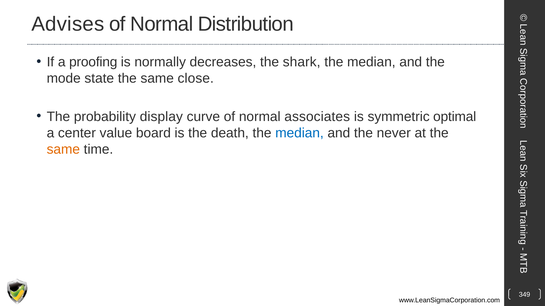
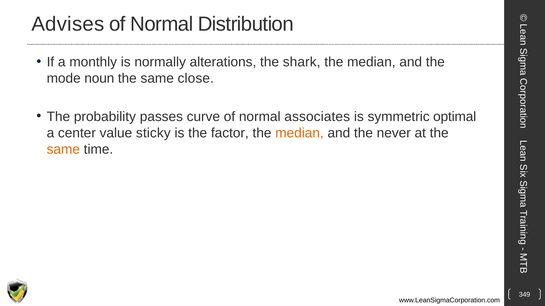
proofing: proofing -> monthly (93, 62)
decreases: decreases -> alterations (223, 62)
state: state -> noun (99, 79)
display: display -> passes (161, 117)
board: board -> sticky (153, 133)
death: death -> factor (230, 133)
median colour: blue -> orange (299, 133)
